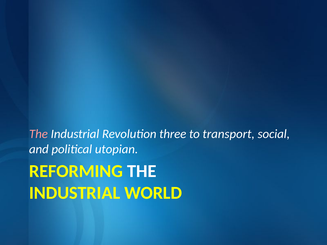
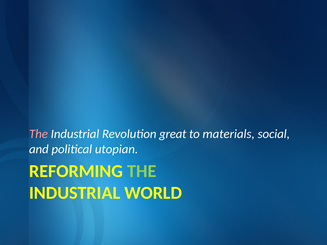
three: three -> great (173, 134)
transport: transport -> materials (229, 134)
THE colour: white -> light green (142, 171)
